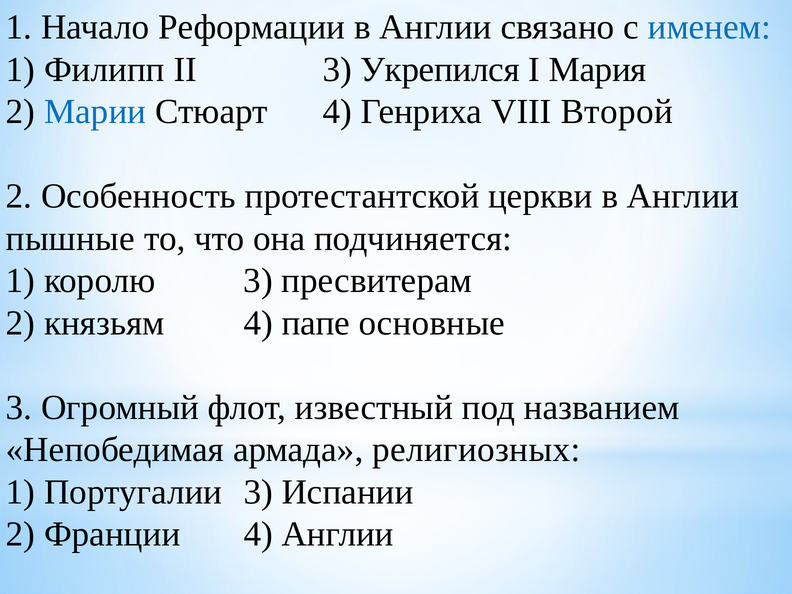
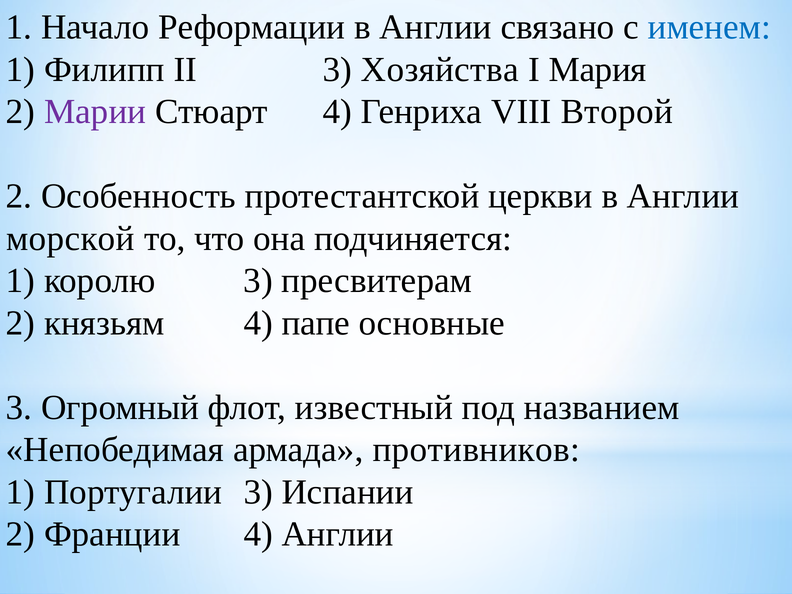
Укрепился: Укрепился -> Хозяйства (440, 69)
Марии colour: blue -> purple (95, 112)
пышные: пышные -> морской (70, 238)
религиозных: религиозных -> противников (476, 450)
